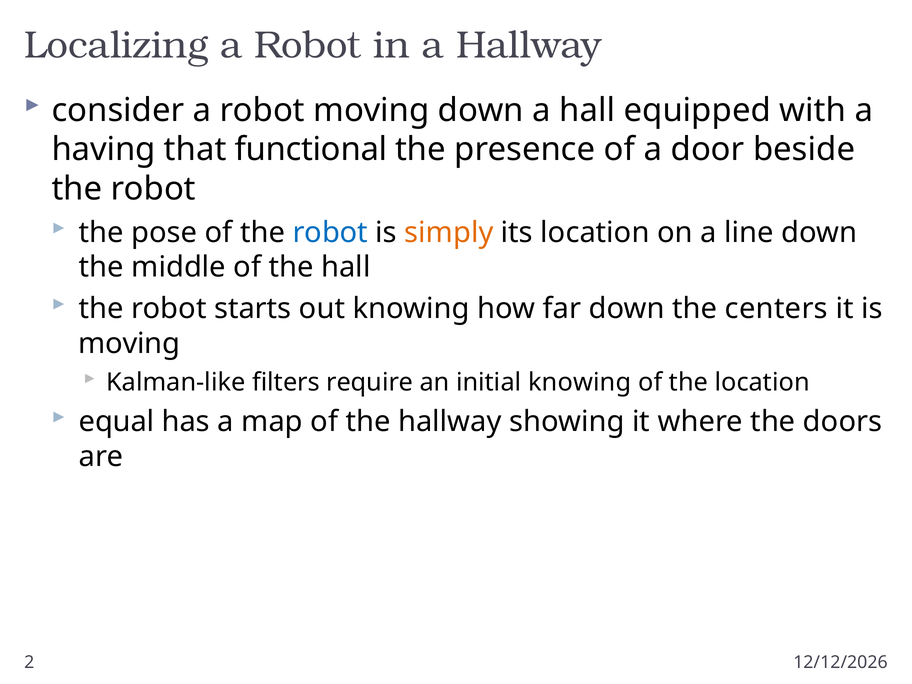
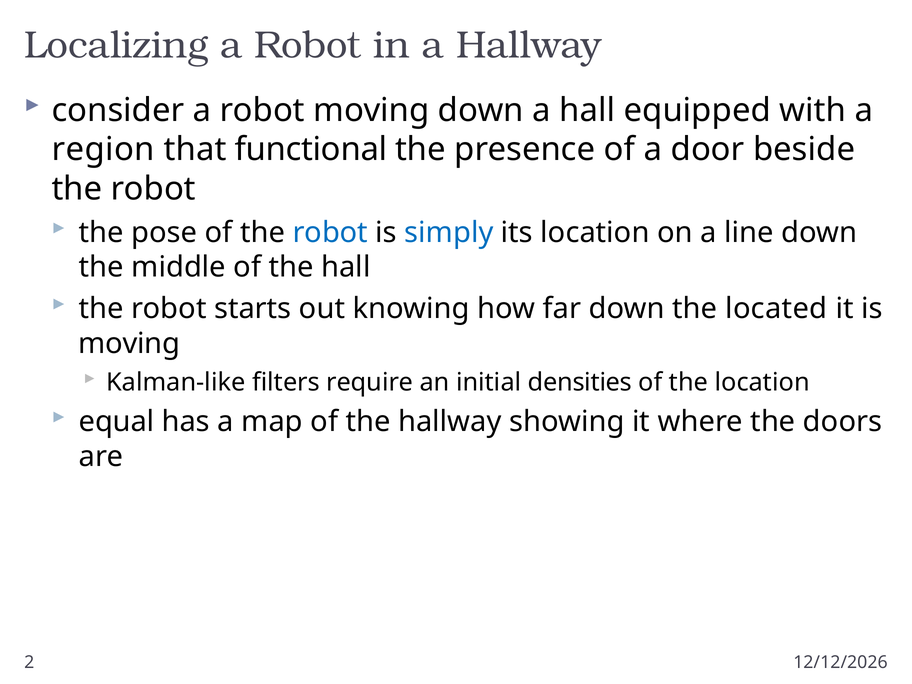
having: having -> region (103, 150)
simply colour: orange -> blue (449, 232)
centers: centers -> located (776, 309)
initial knowing: knowing -> densities (580, 382)
